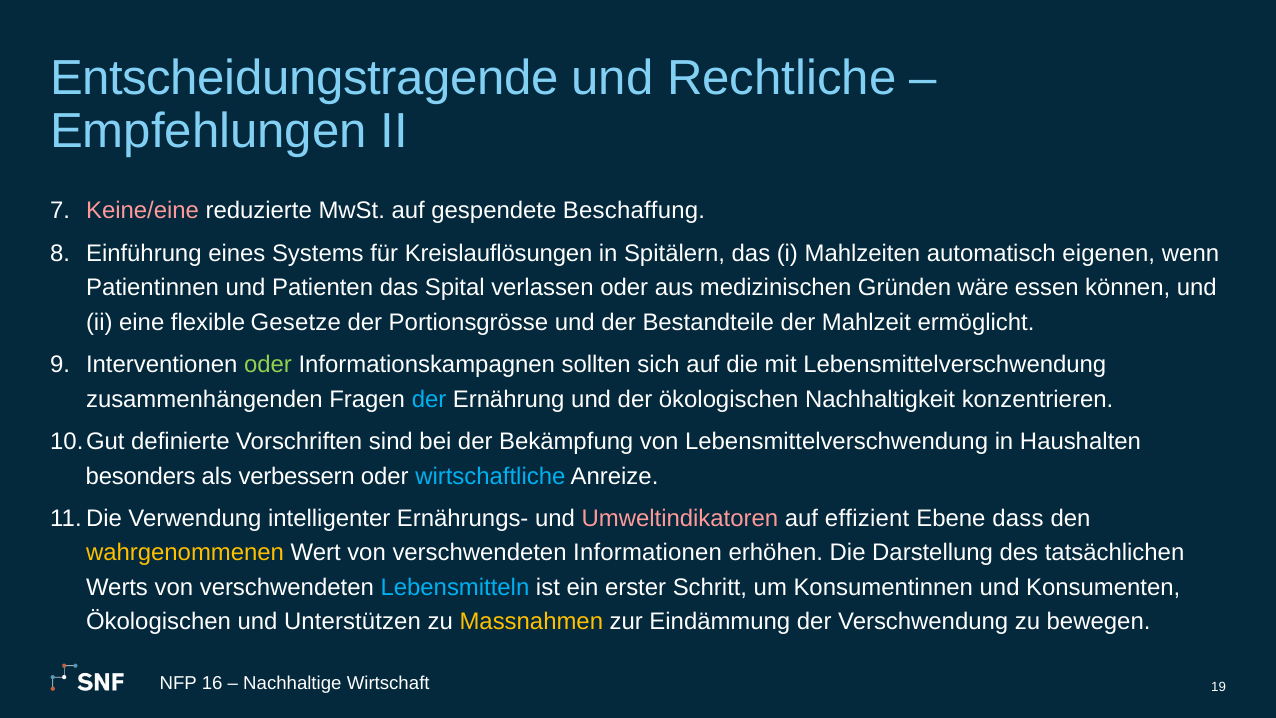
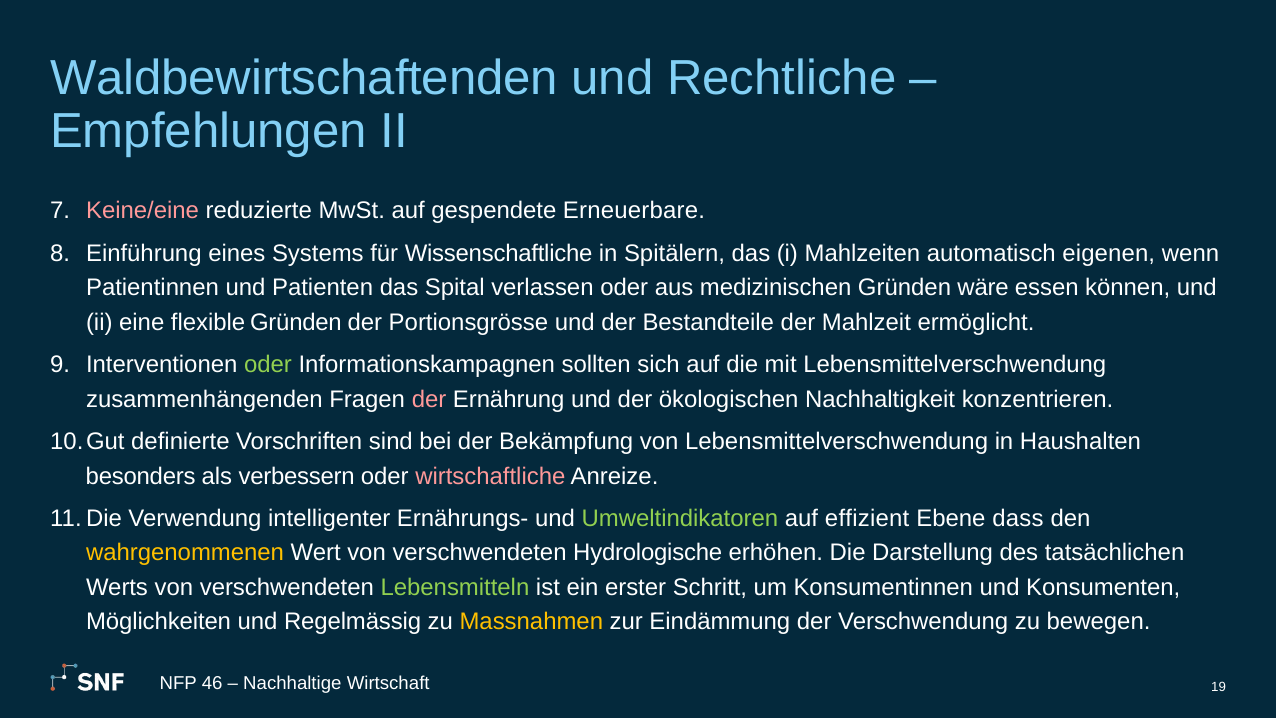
Entscheidungstragende: Entscheidungstragende -> Waldbewirtschaftenden (304, 78)
Beschaffung: Beschaffung -> Erneuerbare (634, 211)
Kreislauflösungen: Kreislauflösungen -> Wissenschaftliche (499, 253)
flexible Gesetze: Gesetze -> Gründen (296, 322)
der colour: light blue -> pink (429, 399)
wirtschaftliche colour: light blue -> pink (490, 476)
Umweltindikatoren colour: pink -> light green (680, 518)
Informationen: Informationen -> Hydrologische (648, 553)
Lebensmitteln colour: light blue -> light green (455, 587)
Ökologischen: Ökologischen -> Möglichkeiten (159, 622)
Unterstützen: Unterstützen -> Regelmässig (353, 622)
16: 16 -> 46 (212, 683)
